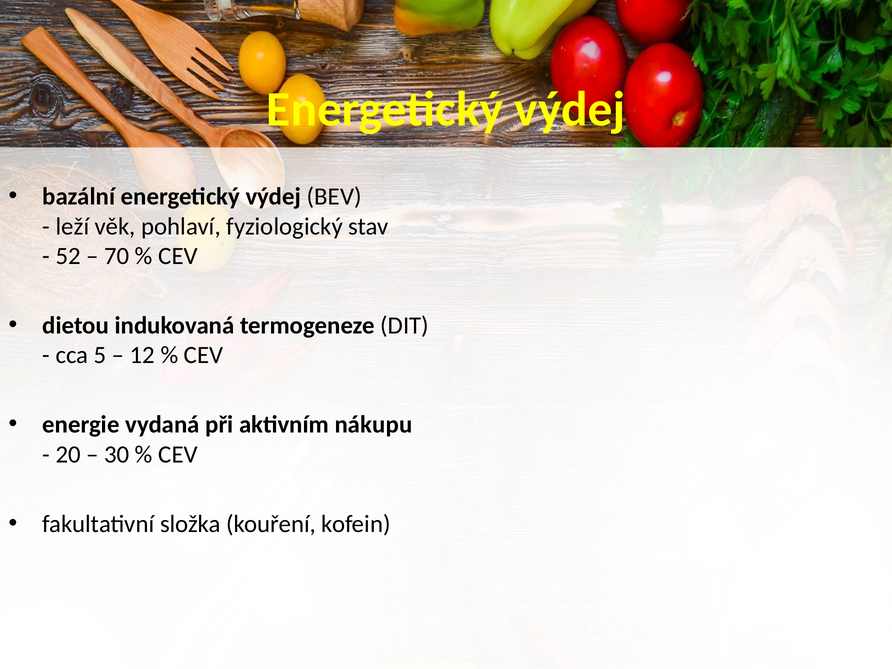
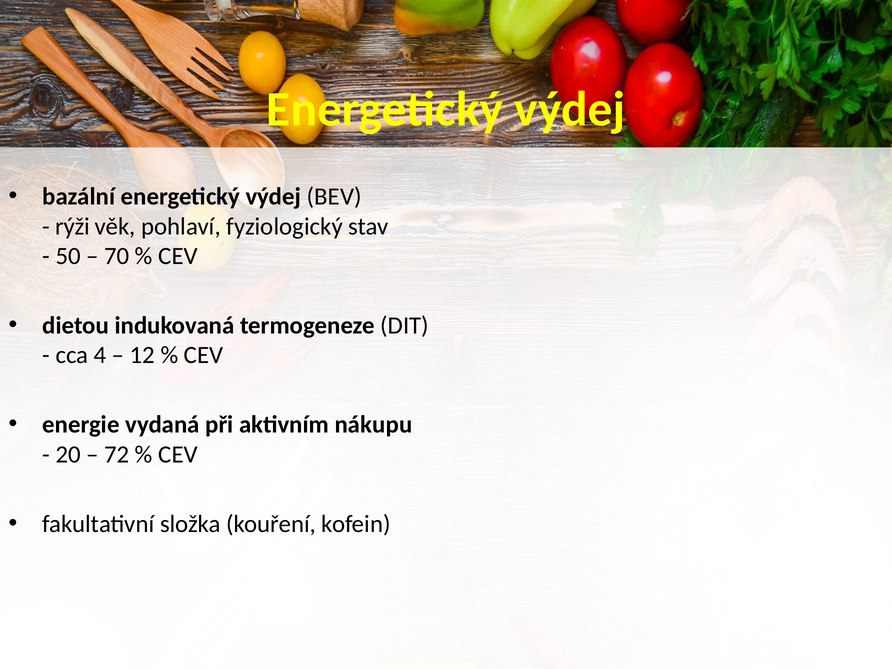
leží: leží -> rýži (72, 226)
52: 52 -> 50 (68, 256)
5: 5 -> 4 (100, 355)
30: 30 -> 72 (117, 454)
